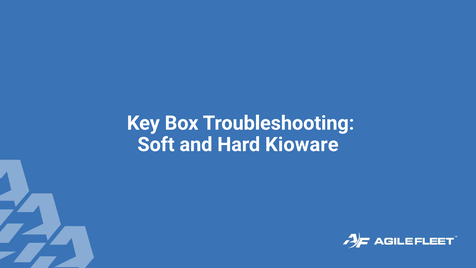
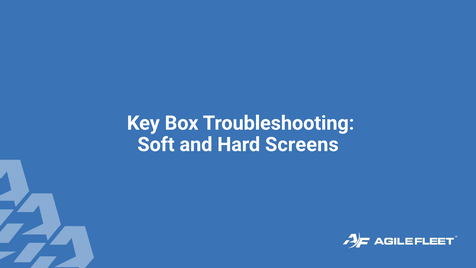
Kioware: Kioware -> Screens (302, 144)
